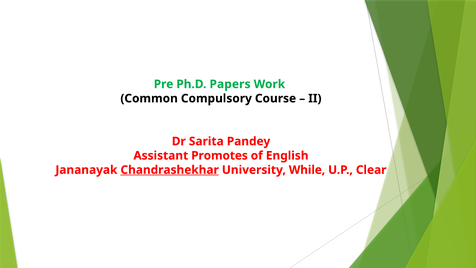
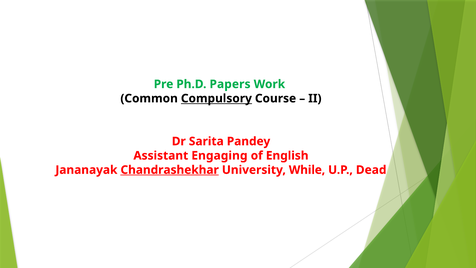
Compulsory underline: none -> present (216, 98)
Promotes: Promotes -> Engaging (219, 155)
Clear: Clear -> Dead (371, 170)
